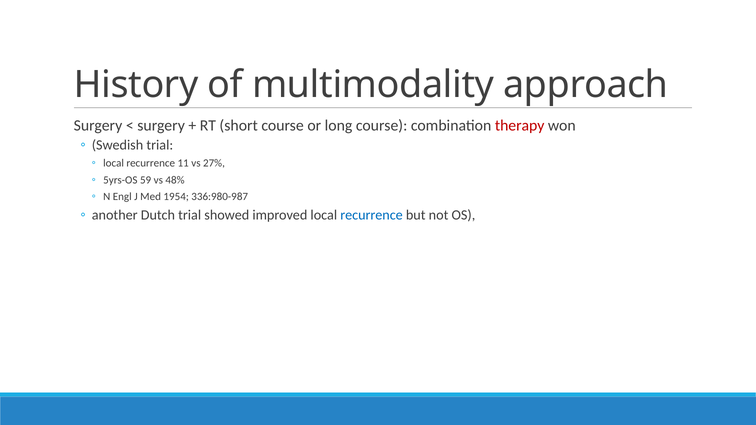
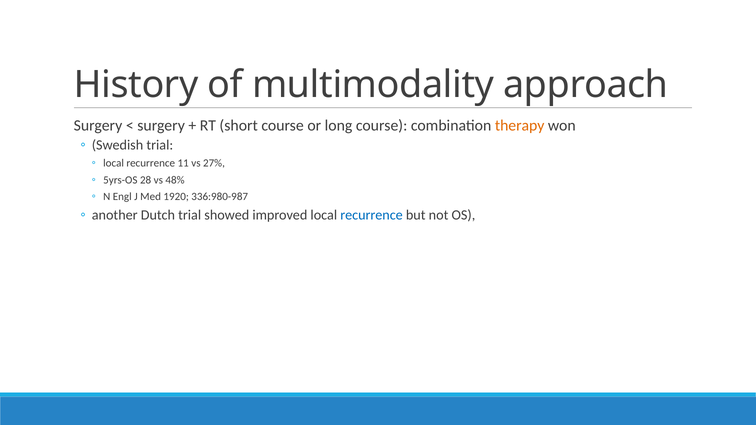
therapy colour: red -> orange (520, 126)
59: 59 -> 28 (146, 180)
1954: 1954 -> 1920 (176, 197)
